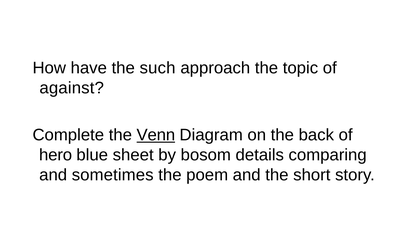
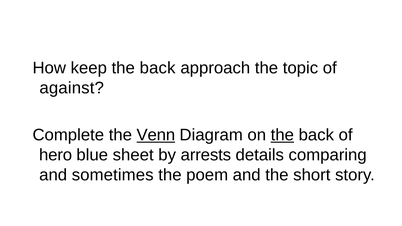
have: have -> keep (89, 68)
such: such -> back (158, 68)
the underline: none -> present (282, 135)
bosom: bosom -> arrests (206, 155)
